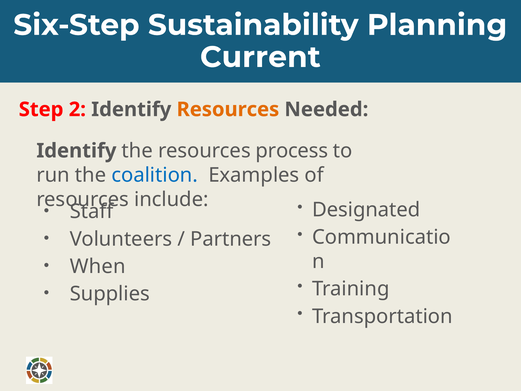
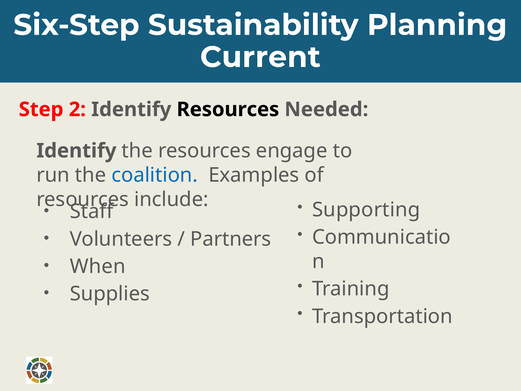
Resources colour: orange -> black (228, 109)
process: process -> engage (292, 151)
Designated: Designated -> Supporting (366, 210)
